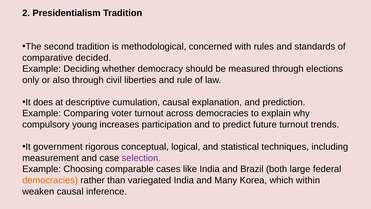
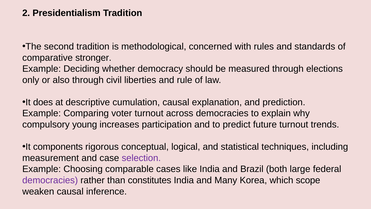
decided: decided -> stronger (93, 58)
government: government -> components (58, 147)
democracies colour: orange -> purple (50, 180)
variegated: variegated -> constitutes (150, 180)
within: within -> scope (308, 180)
